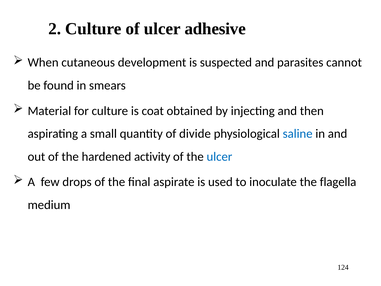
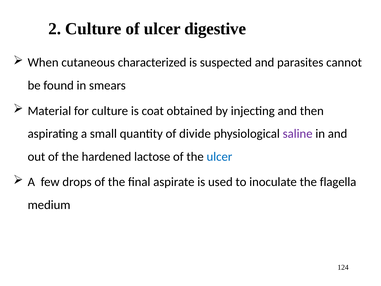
adhesive: adhesive -> digestive (215, 29)
development: development -> characterized (152, 62)
saline colour: blue -> purple (298, 134)
activity: activity -> lactose (152, 156)
